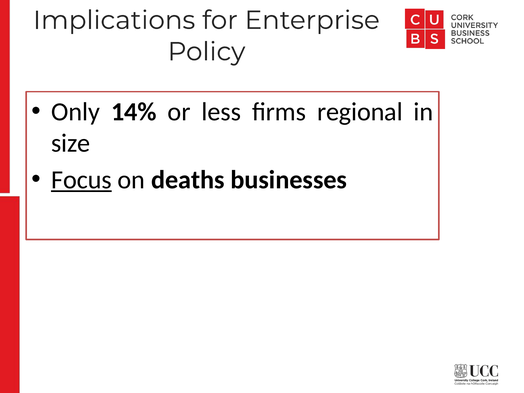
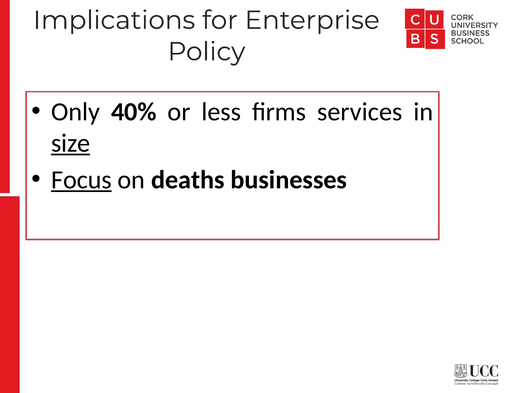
14%: 14% -> 40% (134, 112)
regional: regional -> services (360, 112)
size underline: none -> present (71, 143)
